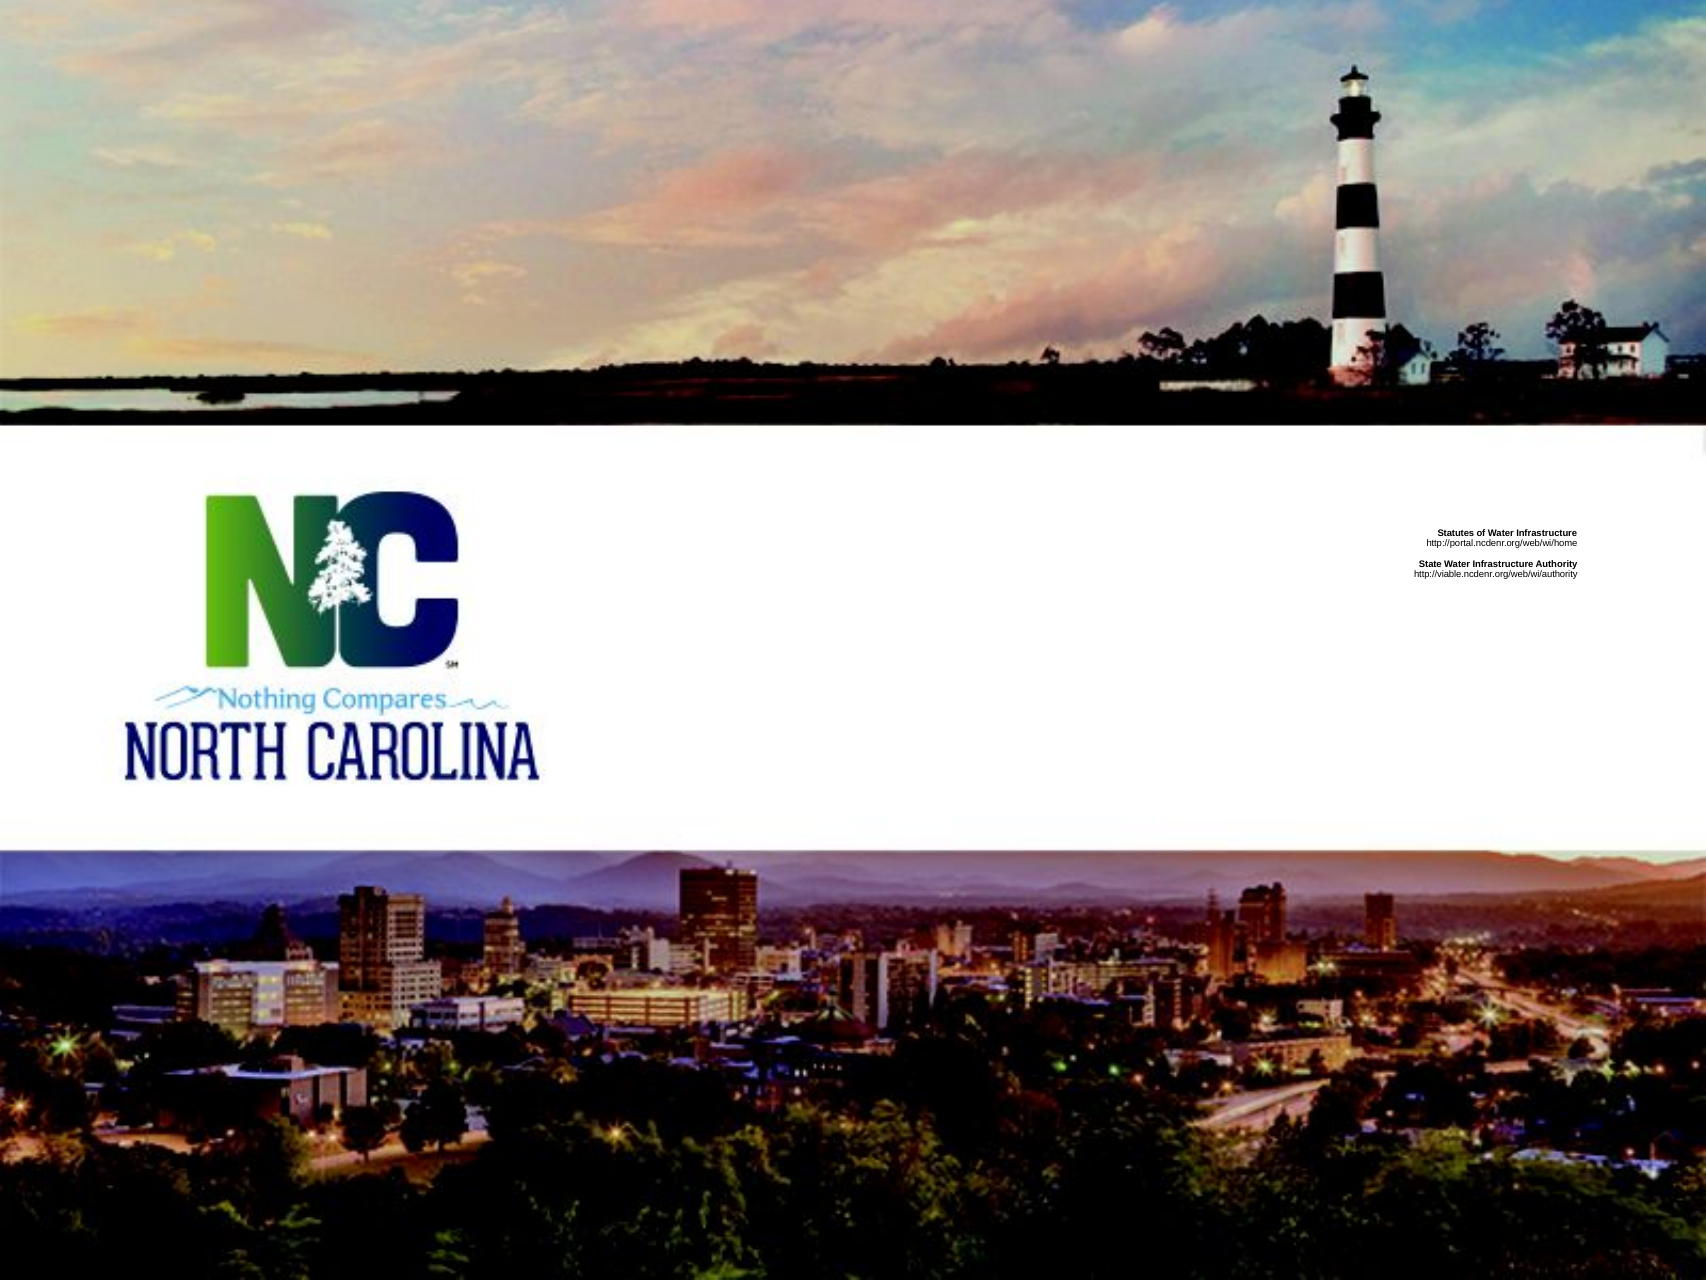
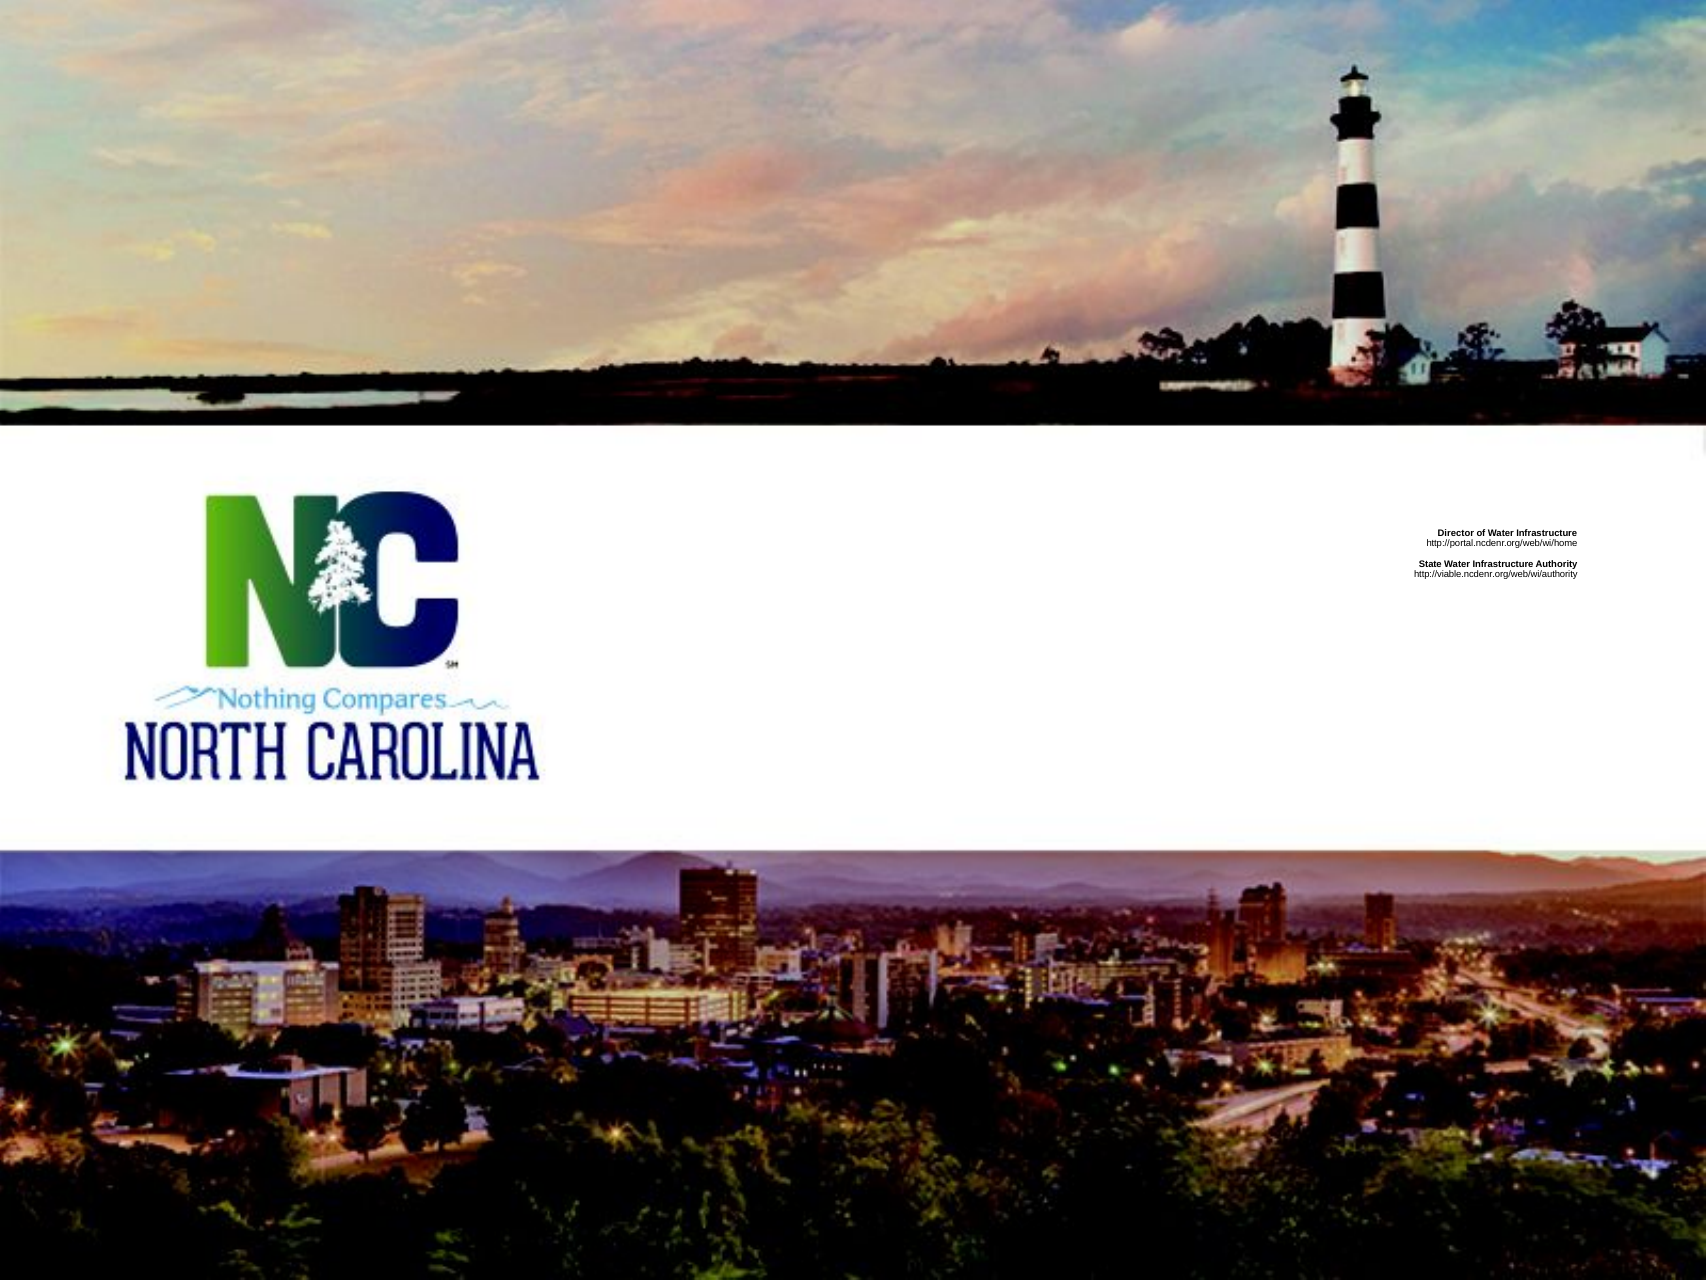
Statutes: Statutes -> Director (1456, 533)
